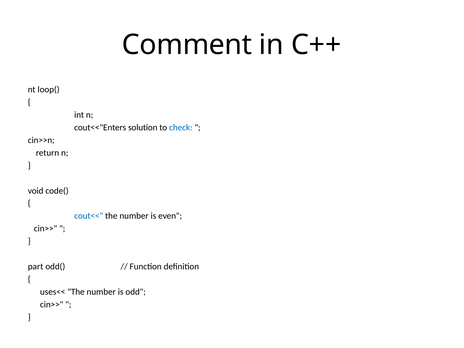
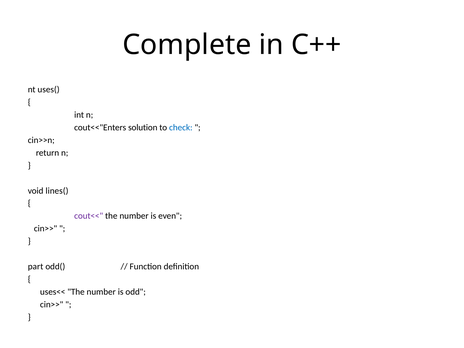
Comment: Comment -> Complete (187, 45)
loop(: loop( -> uses( (49, 90)
code(: code( -> lines( (57, 191)
cout<< colour: blue -> purple (89, 216)
